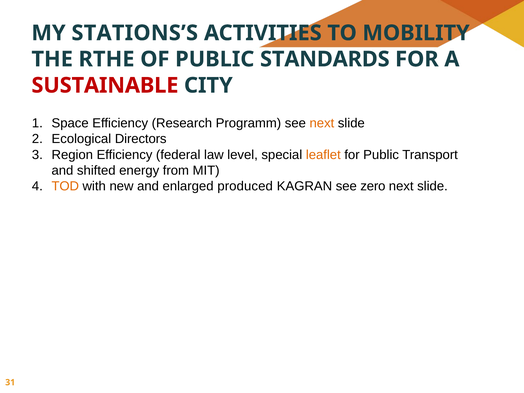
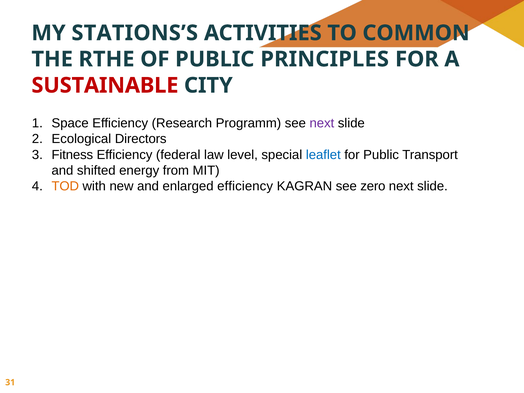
MOBILITY: MOBILITY -> COMMON (416, 33)
STANDARDS: STANDARDS -> PRINCIPLES (325, 59)
next colour: orange -> purple (322, 123)
Region: Region -> Fitness (72, 155)
leaflet colour: orange -> blue (323, 155)
enlarged produced: produced -> efficiency (245, 186)
